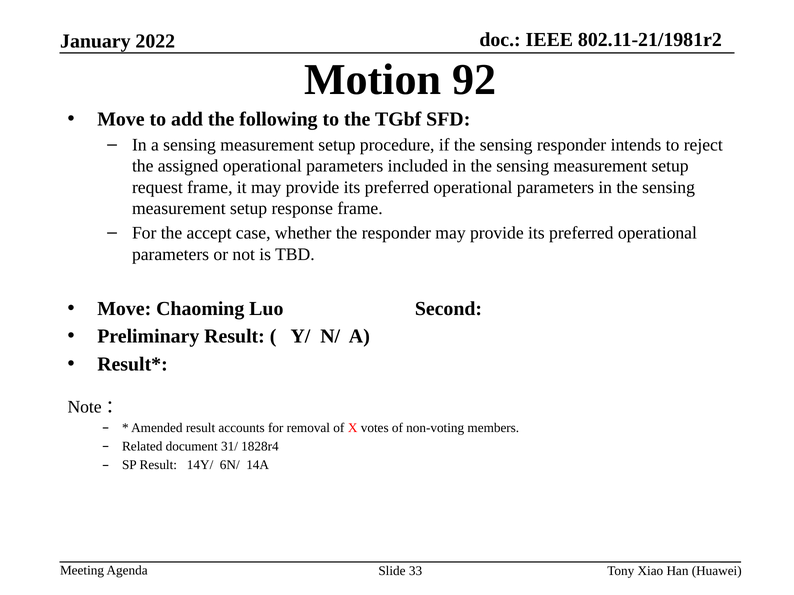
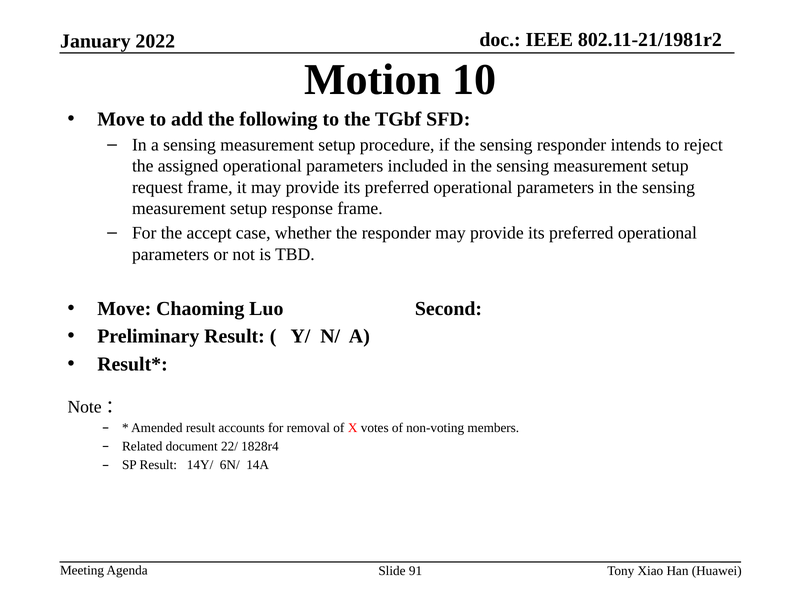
92: 92 -> 10 (474, 80)
31/: 31/ -> 22/ (229, 447)
33: 33 -> 91 (416, 571)
